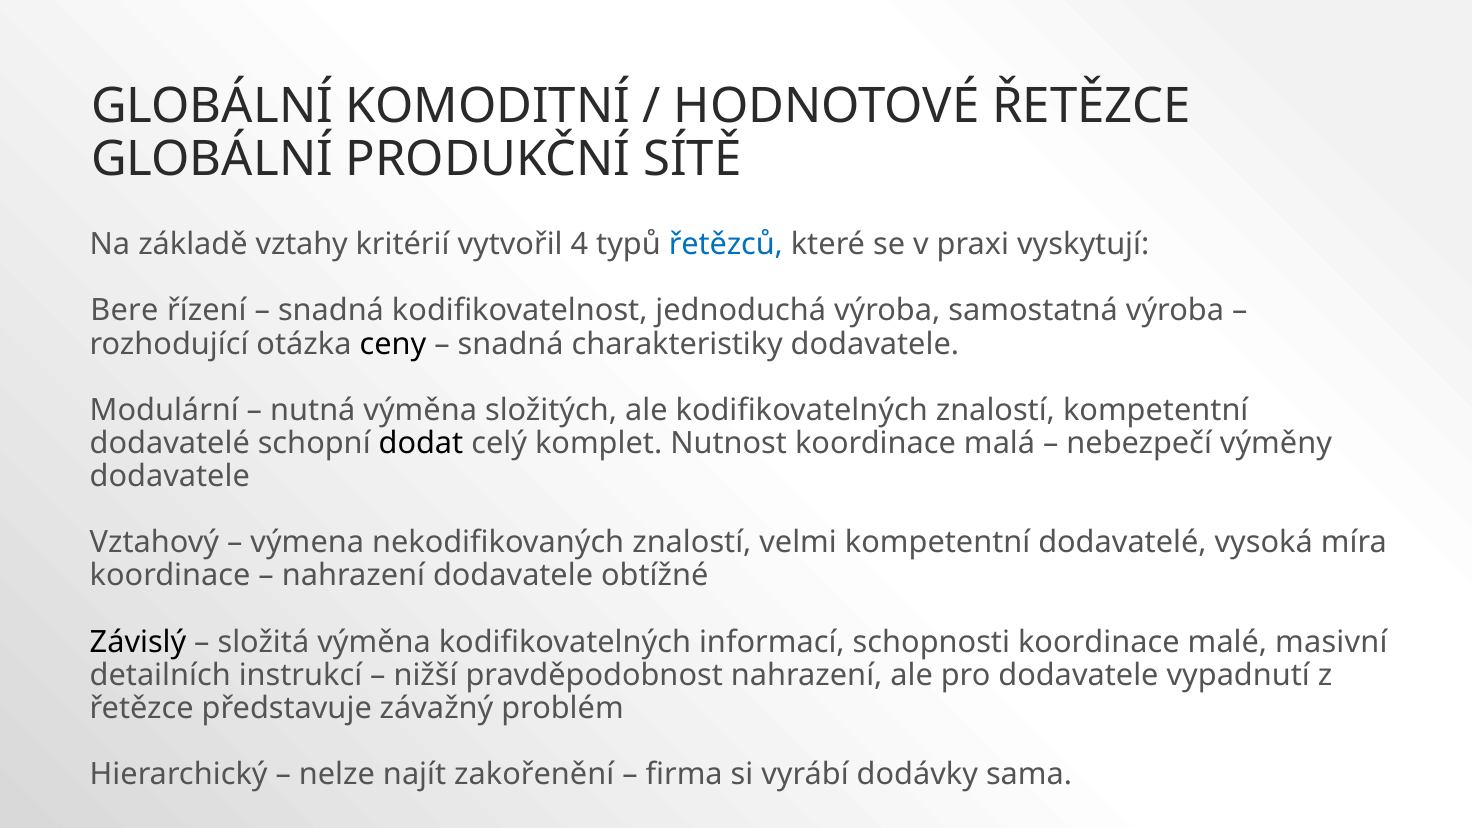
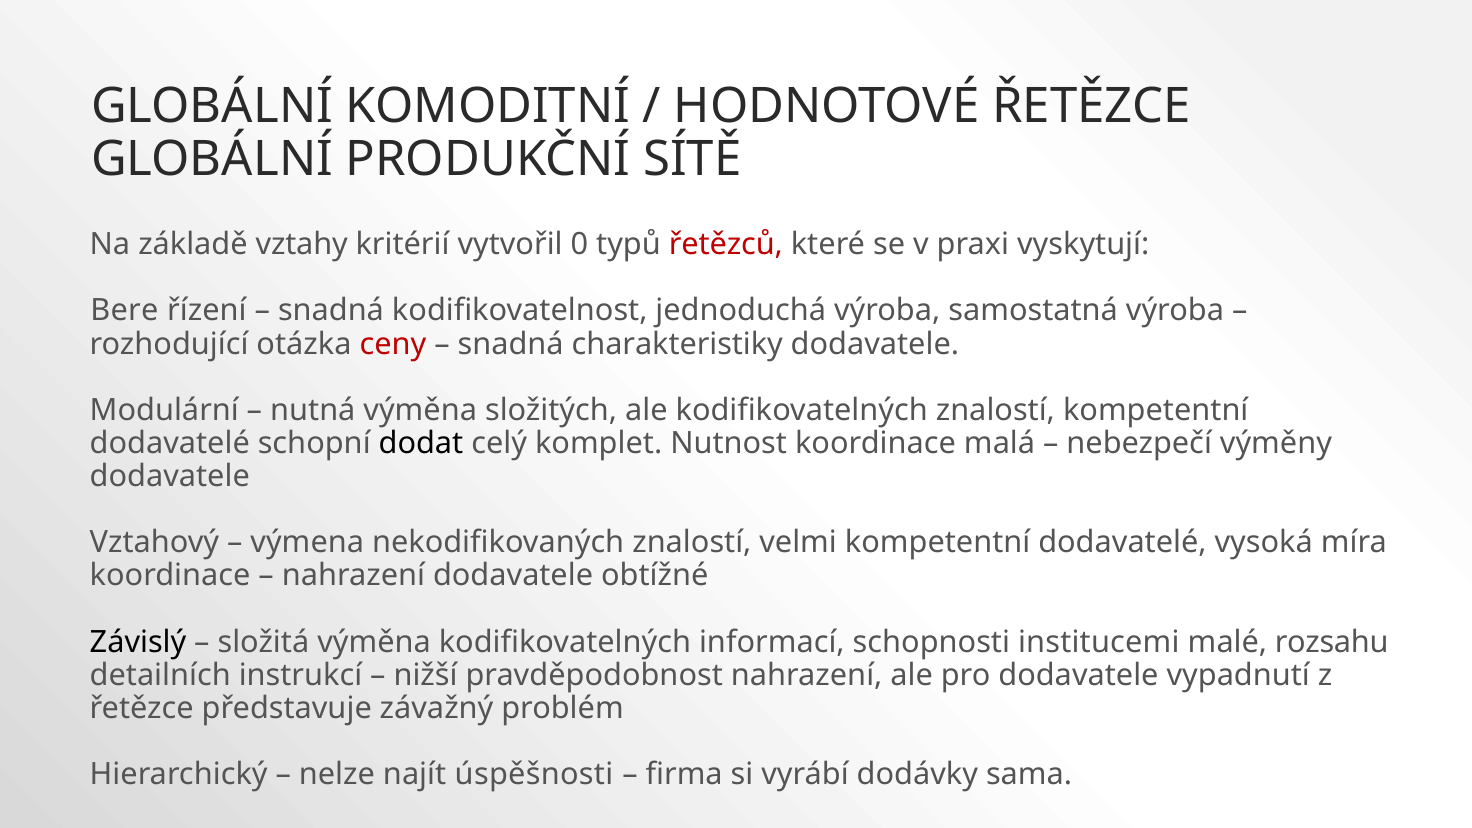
4: 4 -> 0 (579, 245)
řetězců colour: blue -> red (726, 245)
ceny colour: black -> red (393, 344)
schopnosti koordinace: koordinace -> institucemi (1099, 642)
masivní: masivní -> rozsahu (1332, 642)
zakořenění: zakořenění -> úspěšnosti (534, 775)
